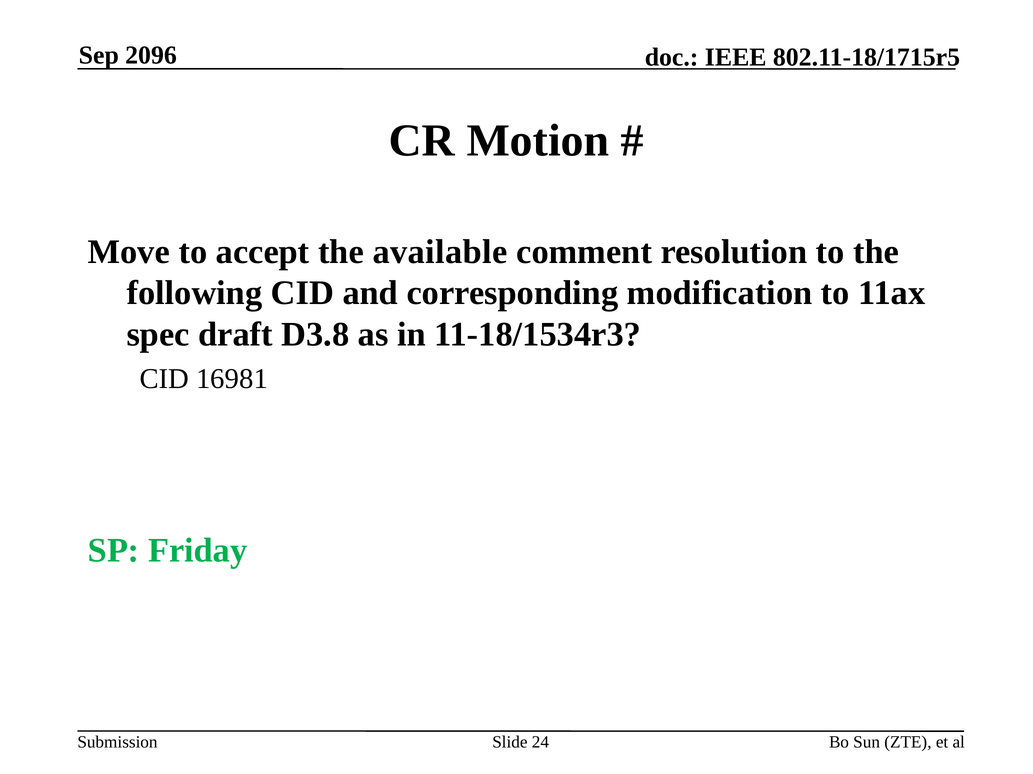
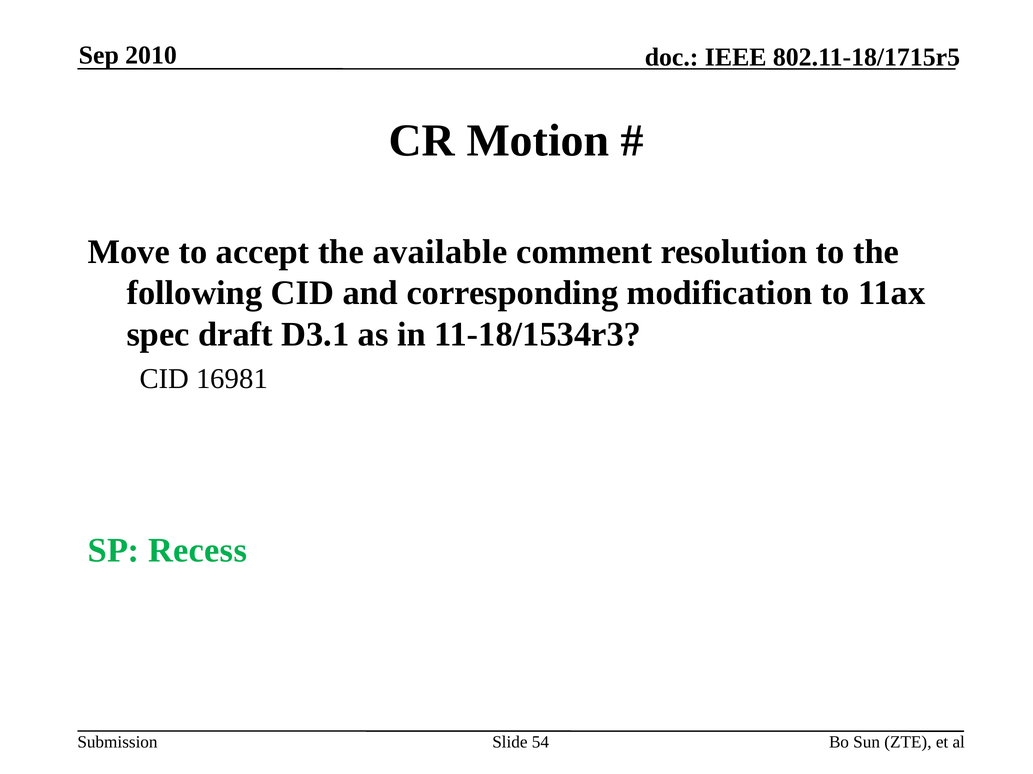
2096: 2096 -> 2010 (151, 55)
D3.8: D3.8 -> D3.1 (315, 335)
Friday: Friday -> Recess (198, 551)
24: 24 -> 54 (540, 743)
